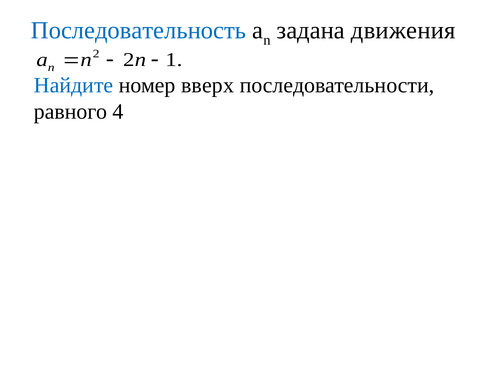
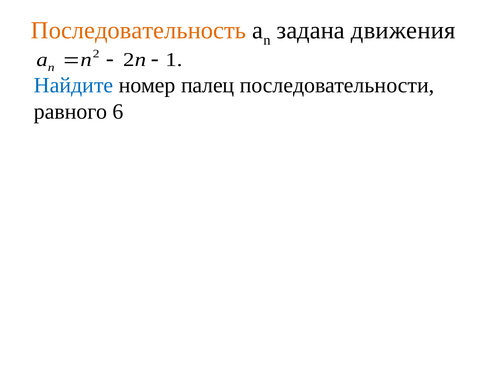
Последовательность colour: blue -> orange (139, 31)
вверх: вверх -> палец (208, 85)
4: 4 -> 6 (118, 112)
